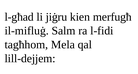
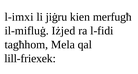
l-għad: l-għad -> l-imxi (19, 17)
Salm: Salm -> Iżjed (63, 31)
lill-dejjem: lill-dejjem -> lill-friexek (30, 59)
